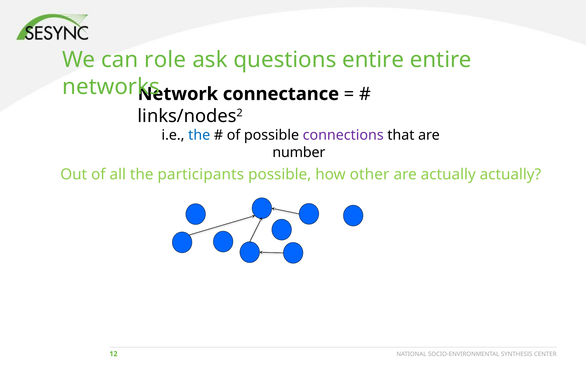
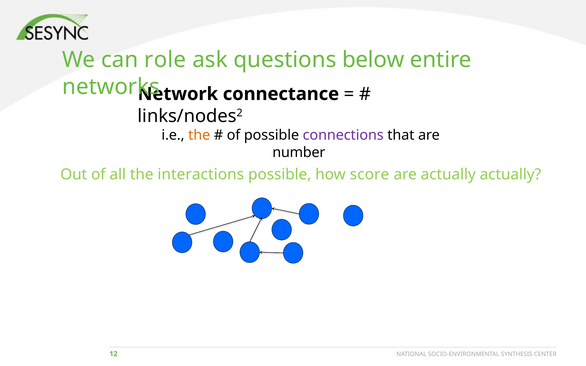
questions entire: entire -> below (373, 60)
the colour: blue -> orange (199, 135)
participants: participants -> interactions (201, 175)
other: other -> score (370, 175)
